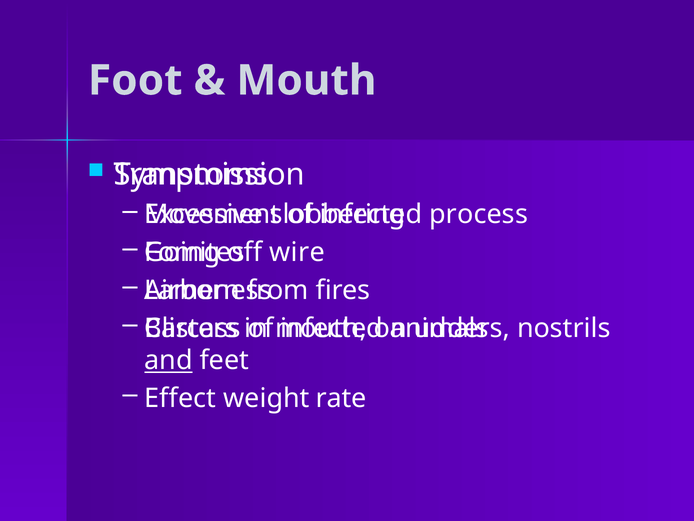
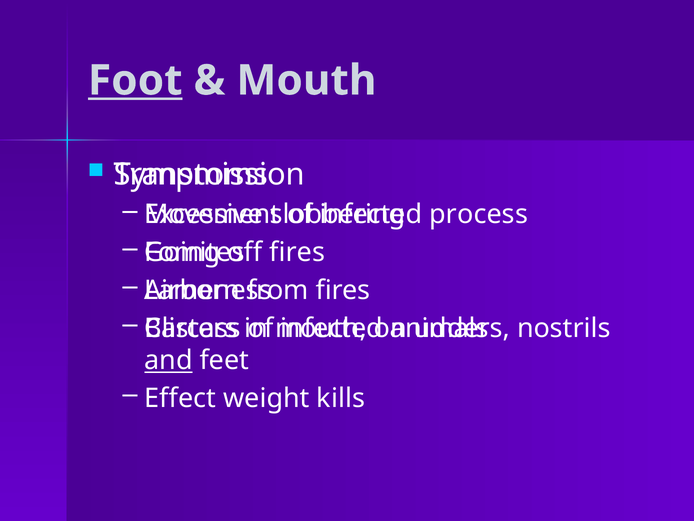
Foot underline: none -> present (135, 80)
wire: wire -> fires (297, 252)
rate: rate -> kills (341, 398)
